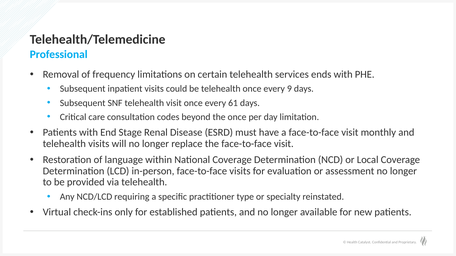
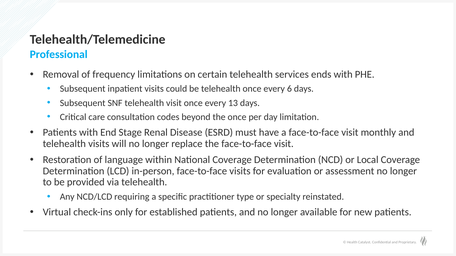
9: 9 -> 6 (289, 89)
61: 61 -> 13 (233, 103)
